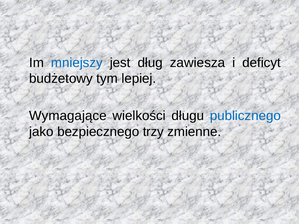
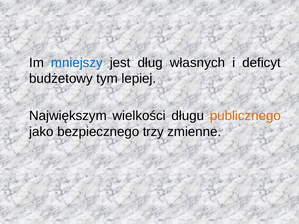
zawiesza: zawiesza -> własnych (197, 63)
Wymagające: Wymagające -> Największym (68, 116)
publicznego colour: blue -> orange (245, 116)
